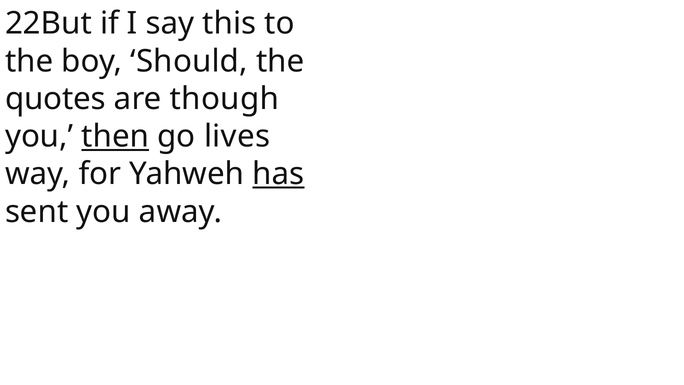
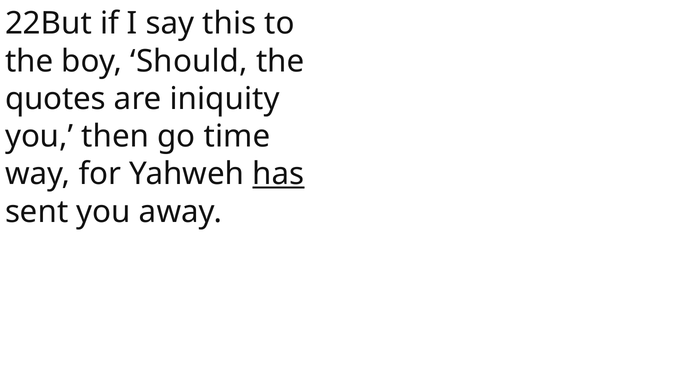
though: though -> iniquity (225, 99)
then underline: present -> none (115, 136)
lives: lives -> time (237, 136)
